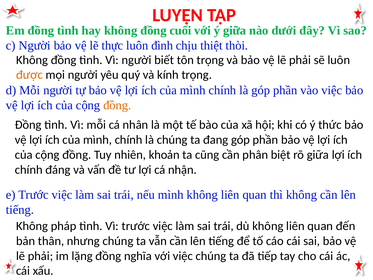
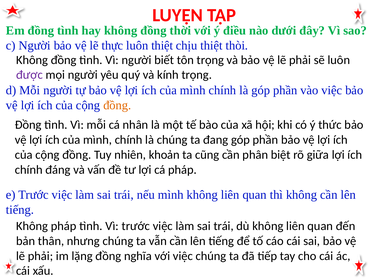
cuối: cuối -> thời (180, 31)
ý giữa: giữa -> điều (235, 31)
luôn đình: đình -> thiệt (162, 45)
được colour: orange -> purple (29, 75)
cá nhận: nhận -> pháp (183, 170)
